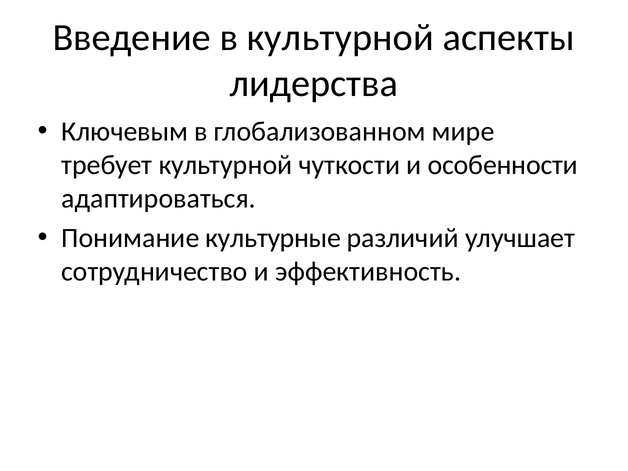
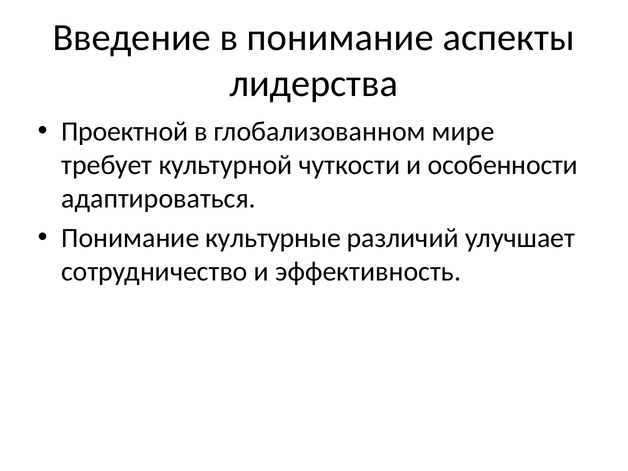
в культурной: культурной -> понимание (340, 38)
Ключевым: Ключевым -> Проектной (125, 132)
